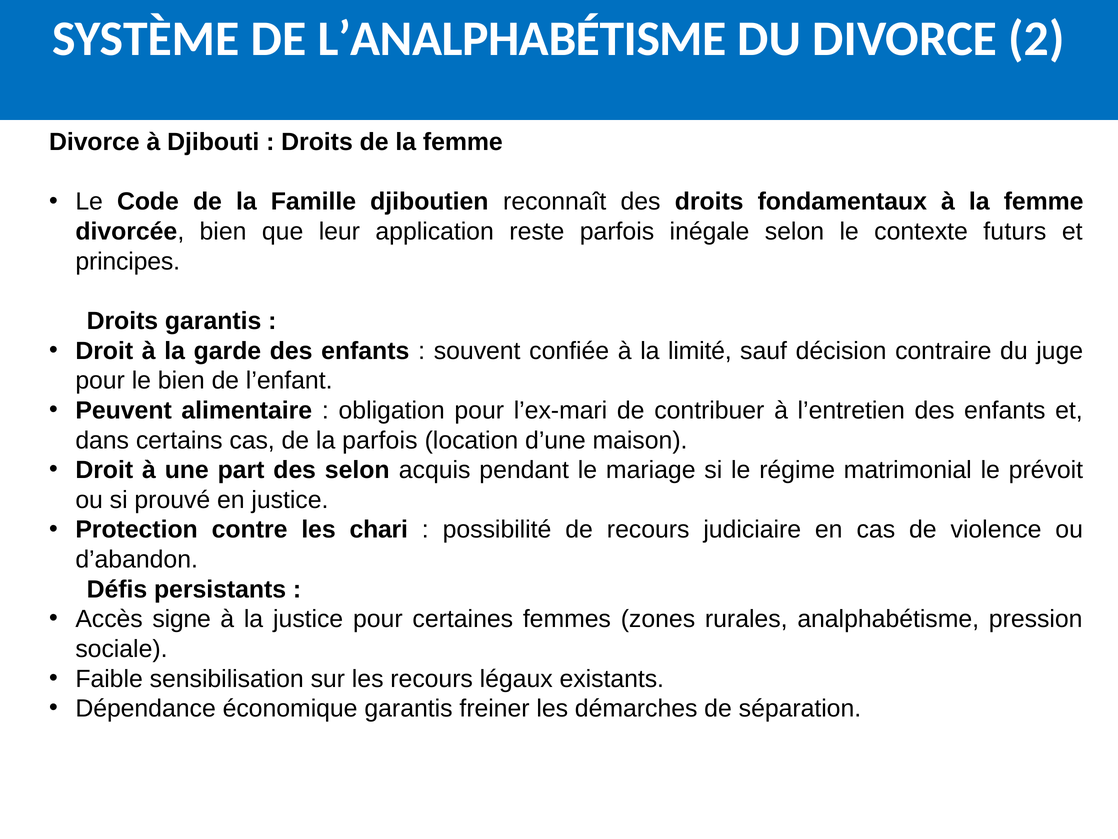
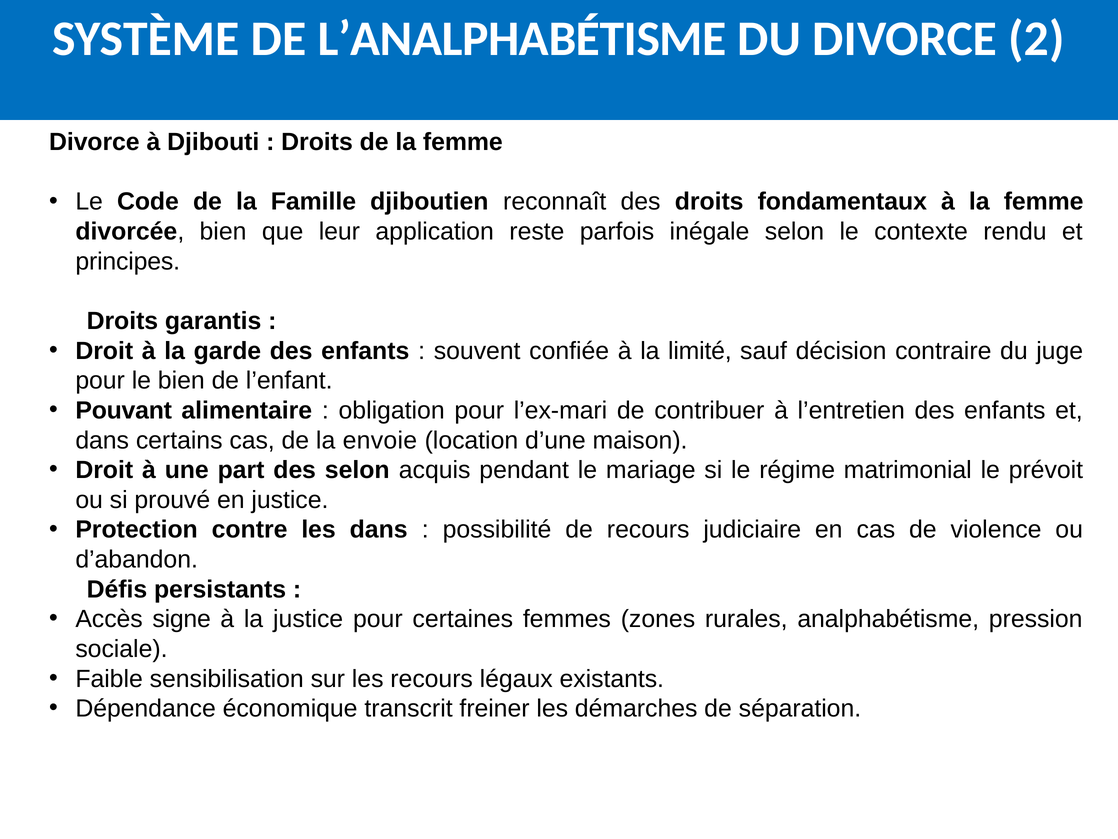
futurs: futurs -> rendu (1015, 231)
Peuvent: Peuvent -> Pouvant (124, 410)
la parfois: parfois -> envoie (380, 440)
les chari: chari -> dans (379, 529)
économique garantis: garantis -> transcrit (409, 708)
